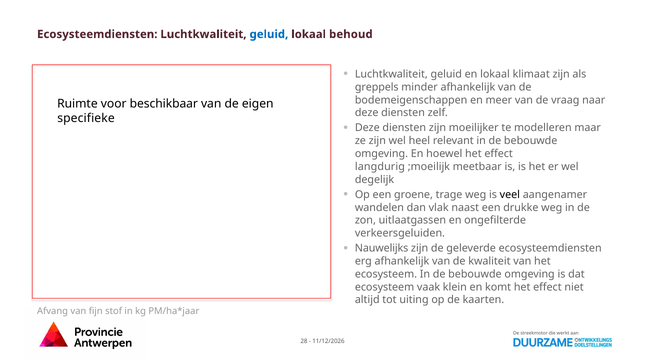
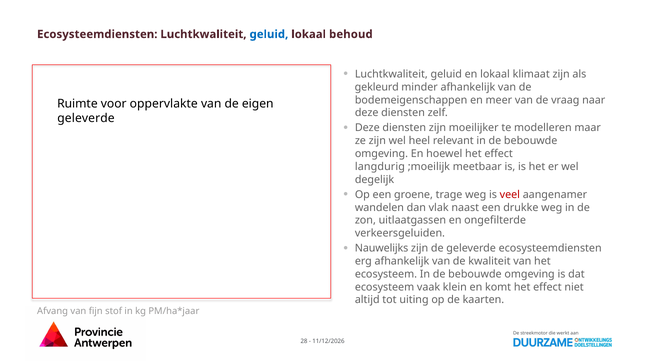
greppels: greppels -> gekleurd (377, 87)
beschikbaar: beschikbaar -> oppervlakte (164, 104)
specifieke: specifieke -> geleverde (86, 118)
veel colour: black -> red (510, 194)
